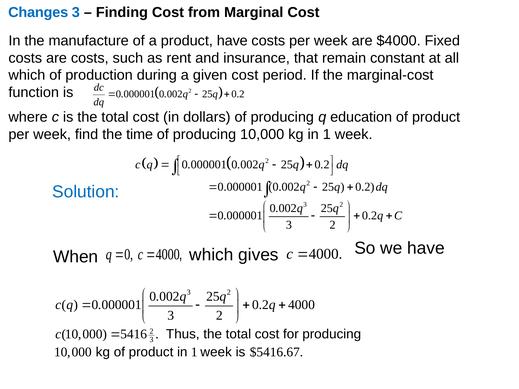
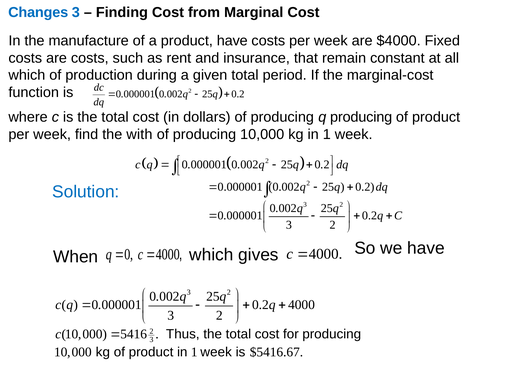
given cost: cost -> total (245, 75)
q education: education -> producing (361, 117)
time: time -> with (139, 134)
